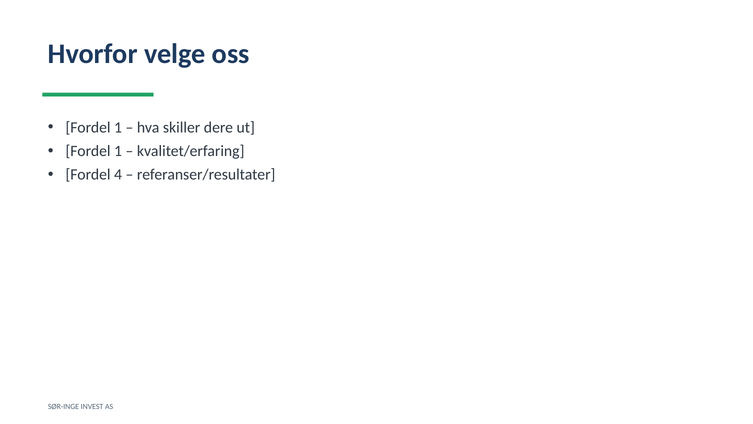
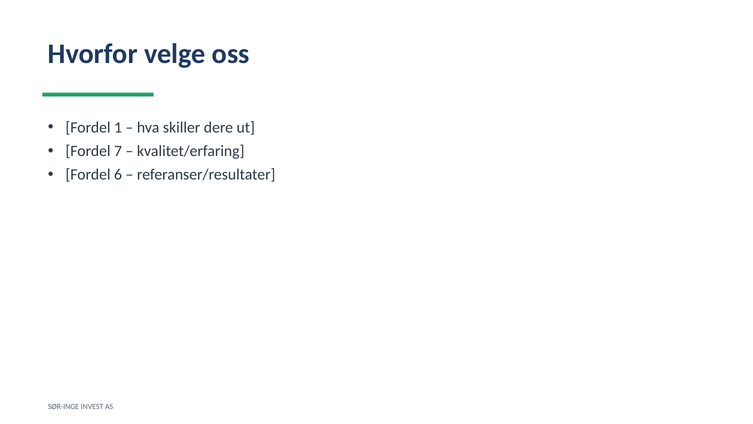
1: 1 -> 7 (118, 151)
4: 4 -> 6 (118, 175)
